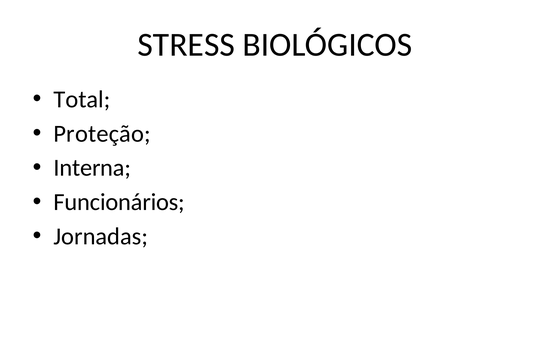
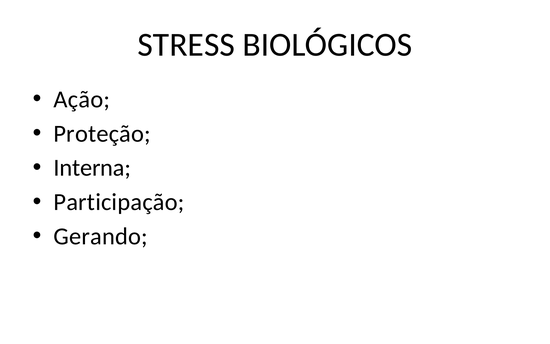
Total: Total -> Ação (82, 99)
Funcionários: Funcionários -> Participação (119, 202)
Jornadas: Jornadas -> Gerando (101, 236)
